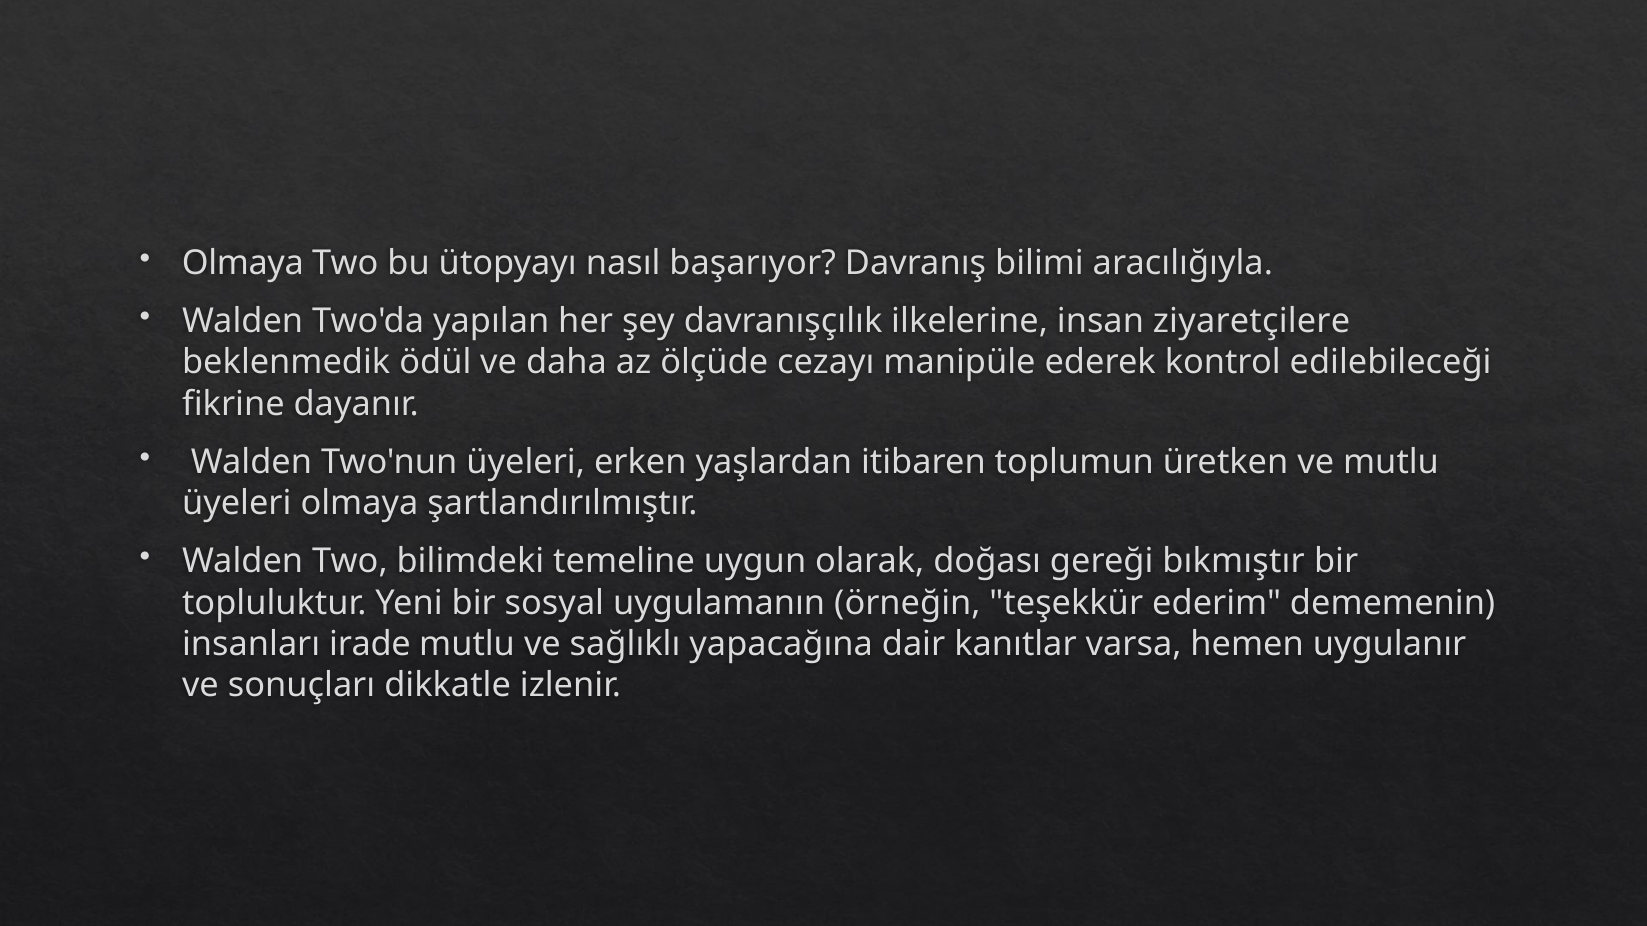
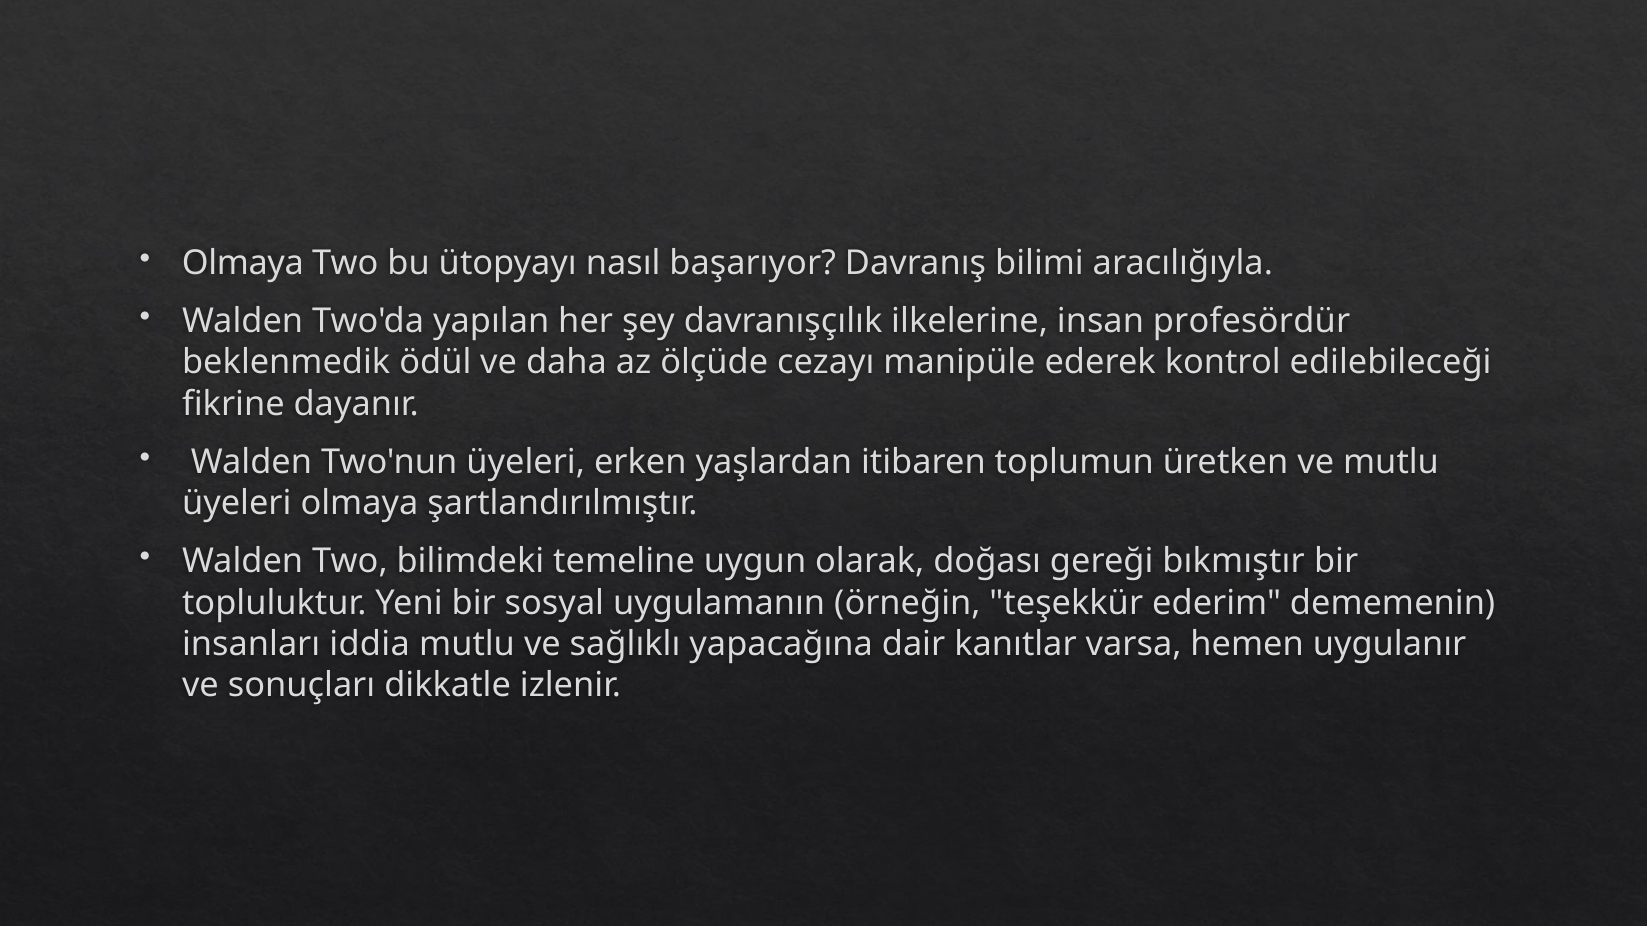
ziyaretçilere: ziyaretçilere -> profesördür (1252, 322)
irade: irade -> iddia (370, 644)
